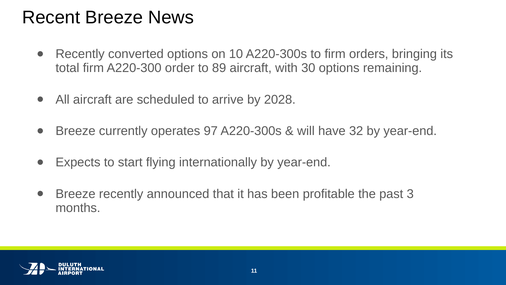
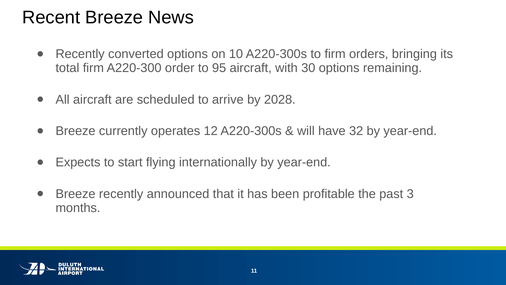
89: 89 -> 95 (219, 68)
97: 97 -> 12 (211, 131)
